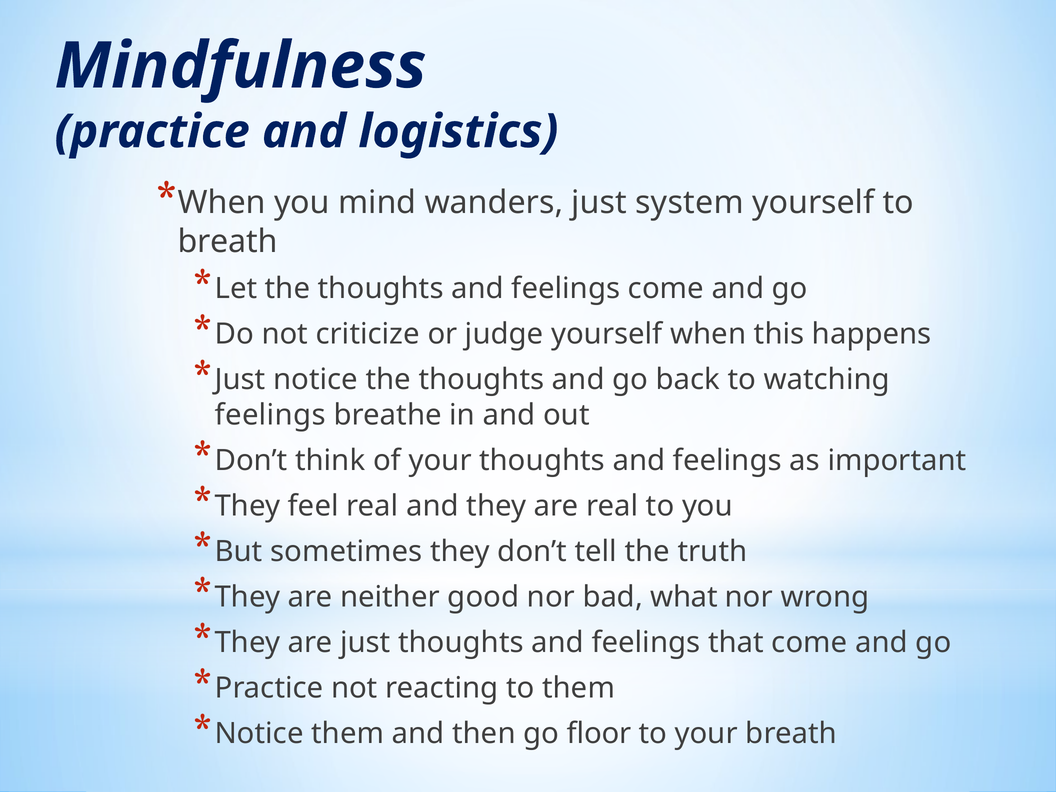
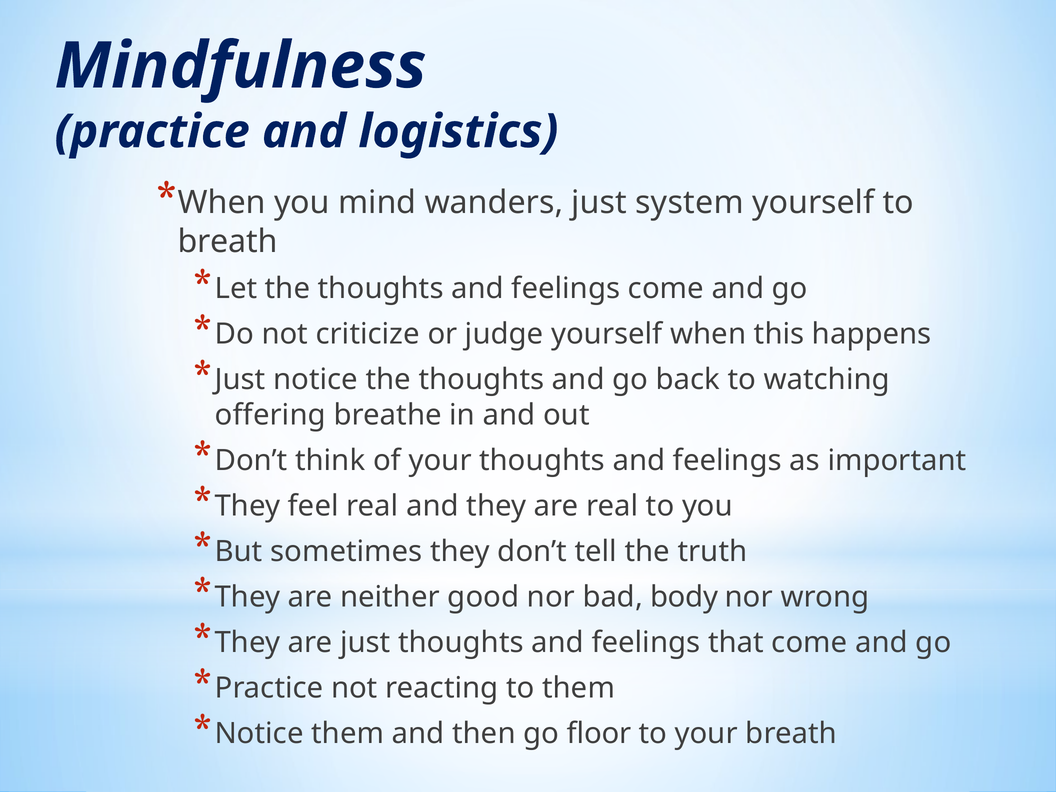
feelings: feelings -> offering (270, 415)
what: what -> body (684, 597)
